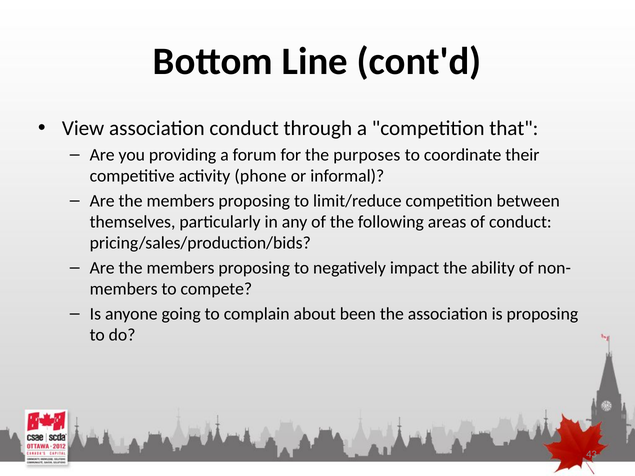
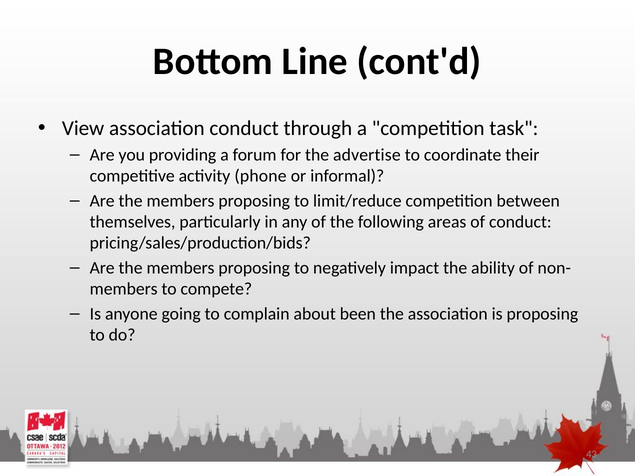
that: that -> task (514, 128)
purposes: purposes -> advertise (367, 155)
